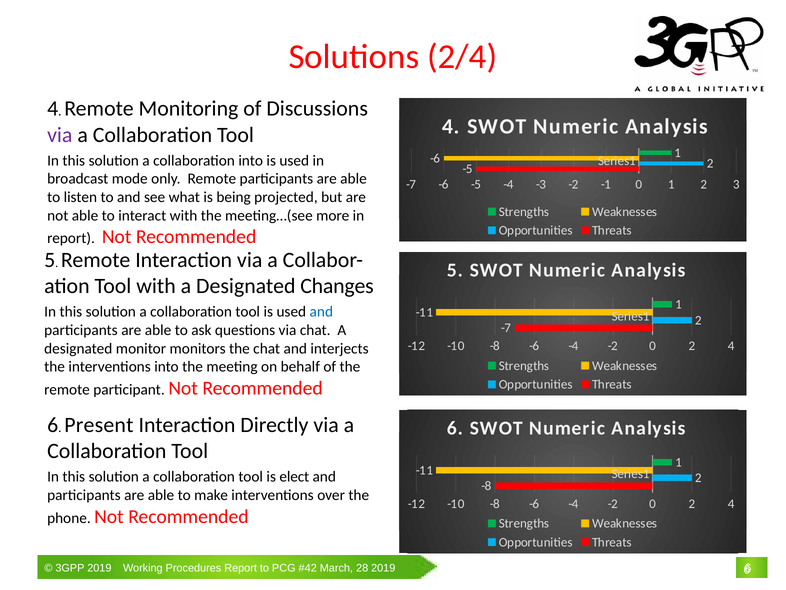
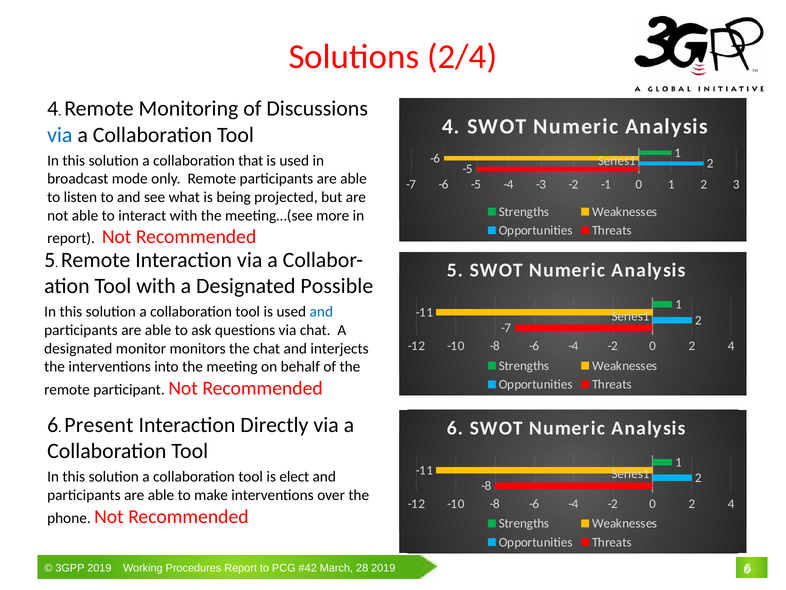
via colour: purple -> blue (60, 135)
collaboration into: into -> that (251, 160)
Changes: Changes -> Possible (337, 286)
